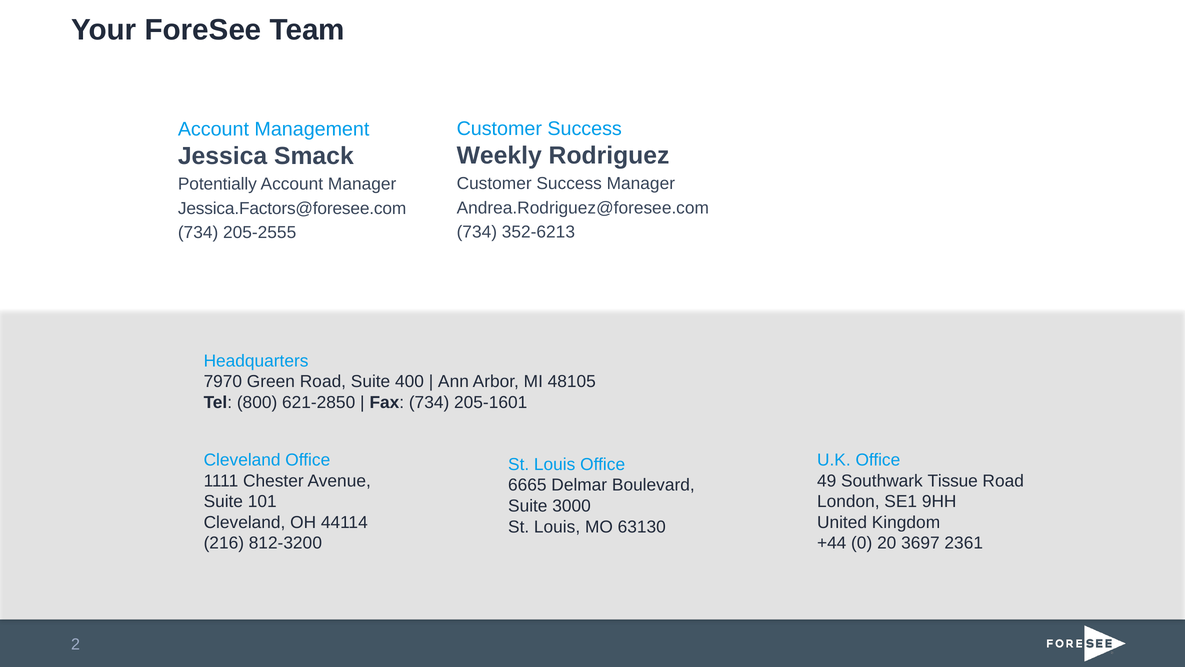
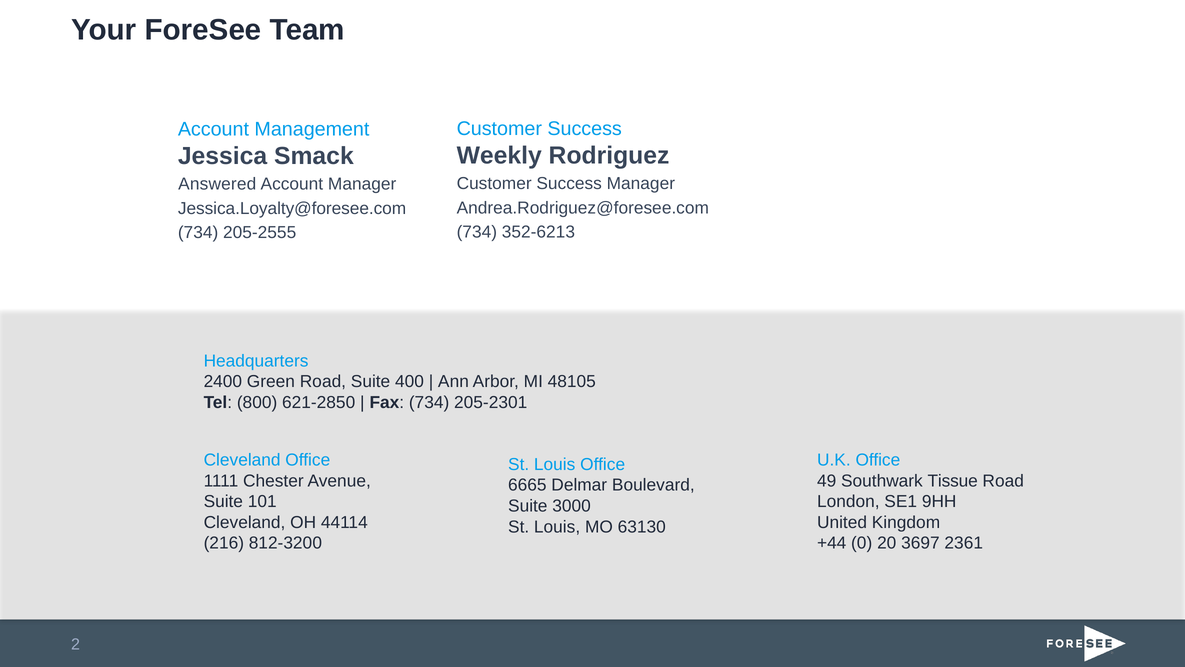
Potentially: Potentially -> Answered (217, 184)
Jessica.Factors@foresee.com: Jessica.Factors@foresee.com -> Jessica.Loyalty@foresee.com (292, 208)
7970: 7970 -> 2400 (223, 382)
205-1601: 205-1601 -> 205-2301 (491, 402)
